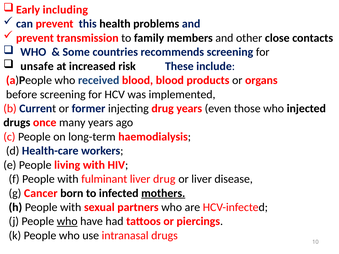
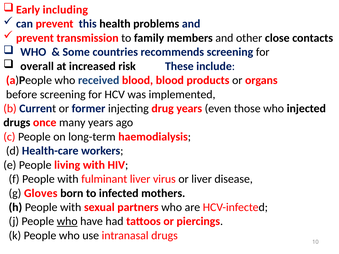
unsafe: unsafe -> overall (37, 66)
liver drug: drug -> virus (164, 179)
Cancer: Cancer -> Gloves (41, 193)
mothers underline: present -> none (163, 193)
